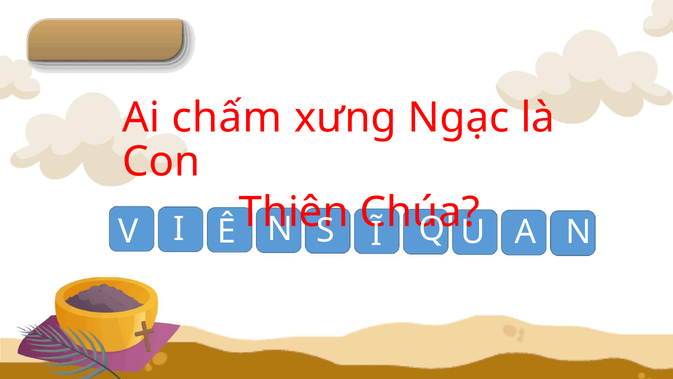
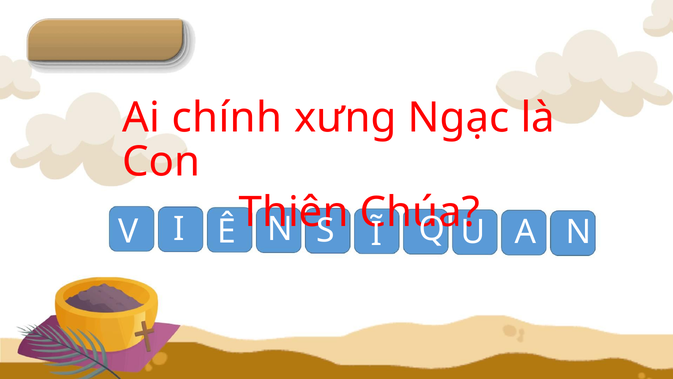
chấm: chấm -> chính (227, 118)
